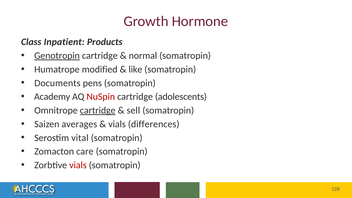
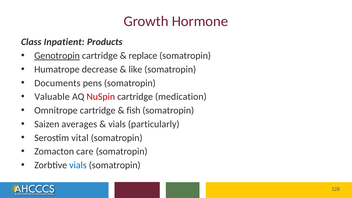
normal: normal -> replace (143, 56)
modified: modified -> decrease (100, 69)
Academy: Academy -> Valuable (52, 97)
adolescents: adolescents -> medication (181, 97)
cartridge underline: present -> none (98, 110)
sell: sell -> fish (133, 110)
differences: differences -> particularly (154, 124)
vials colour: red -> blue (78, 165)
